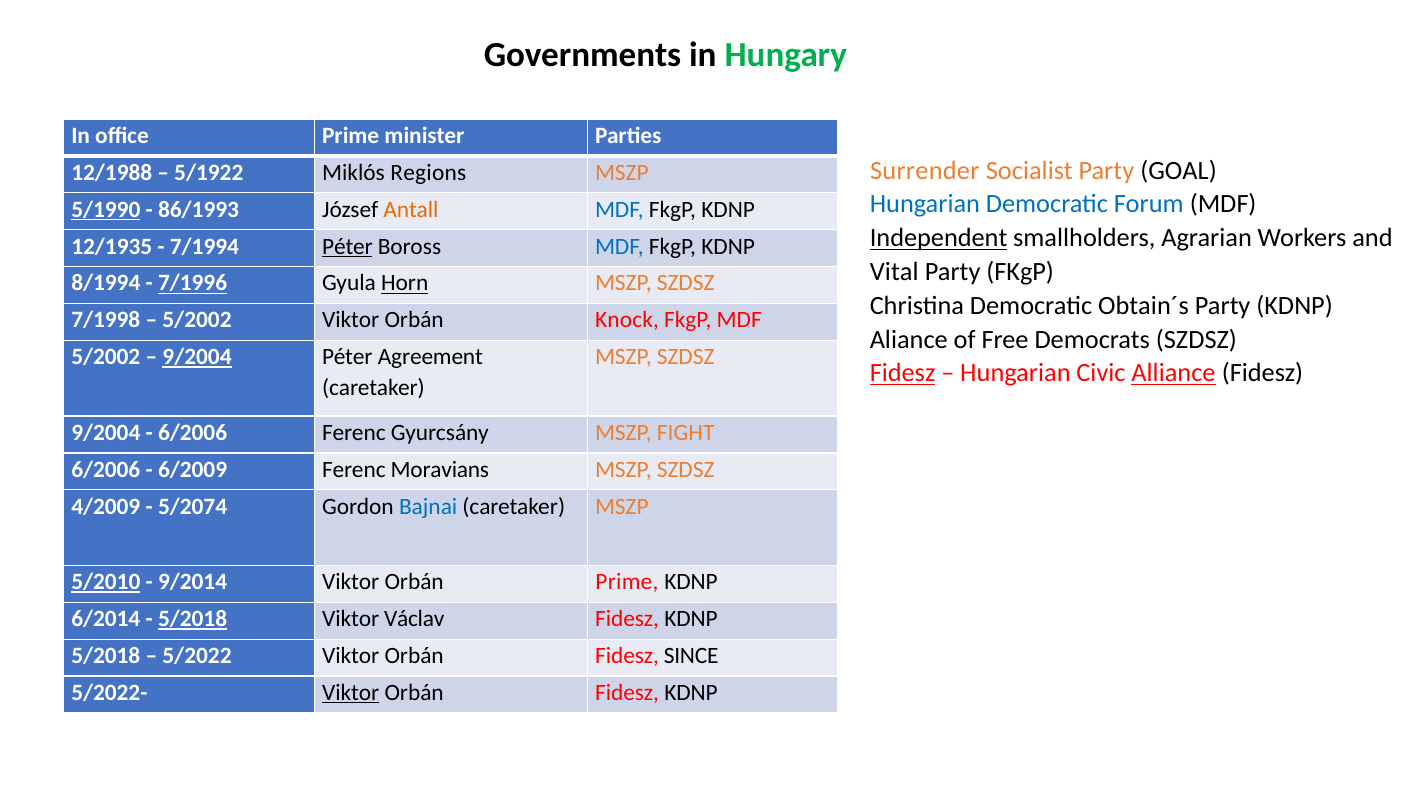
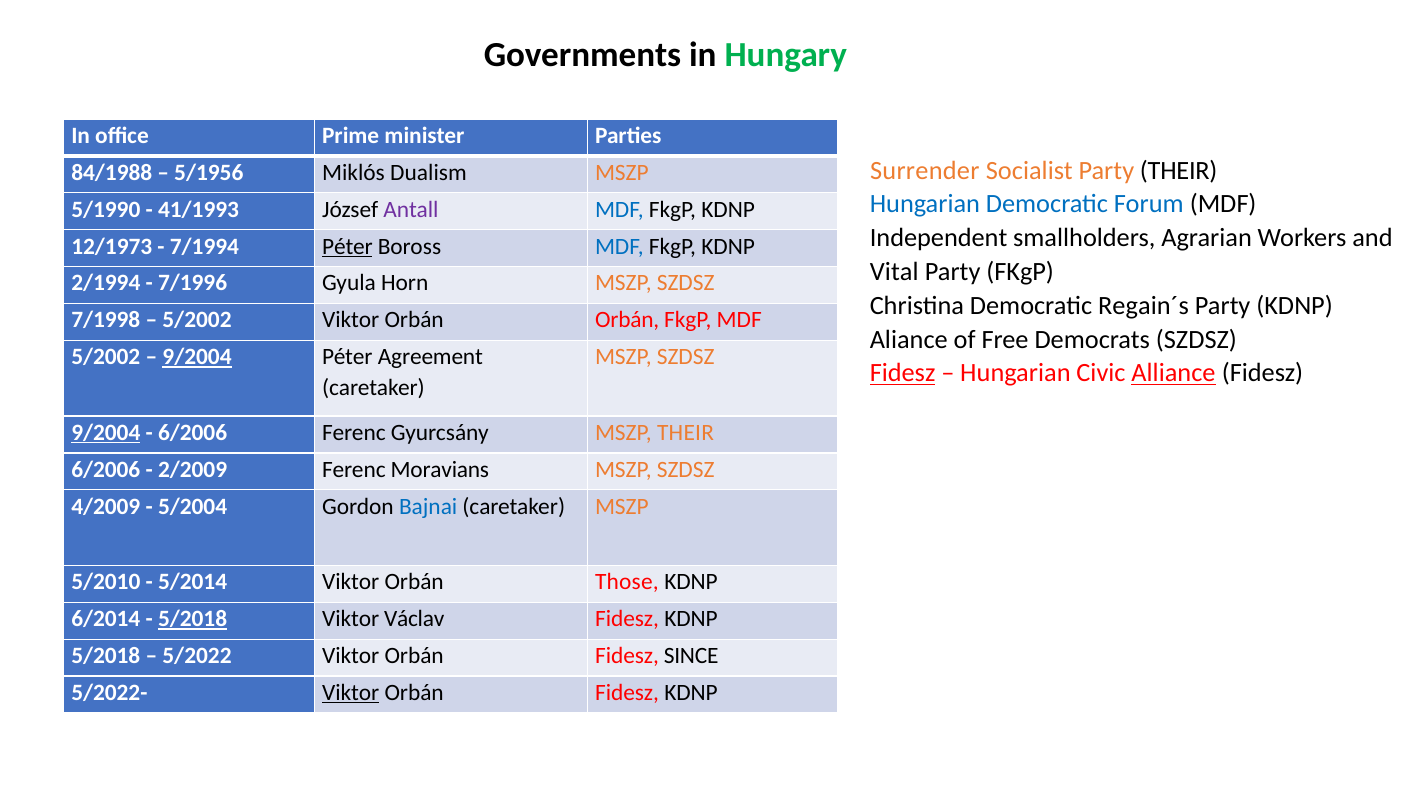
Party GOAL: GOAL -> THEIR (1179, 170)
12/1988: 12/1988 -> 84/1988 (112, 173)
5/1922: 5/1922 -> 5/1956 (209, 173)
Regions: Regions -> Dualism (428, 173)
5/1990 underline: present -> none (106, 210)
86/1993: 86/1993 -> 41/1993 (199, 210)
Antall colour: orange -> purple (411, 210)
Independent underline: present -> none (939, 238)
12/1935: 12/1935 -> 12/1973 (112, 246)
8/1994: 8/1994 -> 2/1994 (106, 283)
7/1996 underline: present -> none (193, 283)
Horn underline: present -> none (405, 283)
Obtain´s: Obtain´s -> Regain´s (1143, 306)
Orbán Knock: Knock -> Orbán (627, 320)
9/2004 underline: none -> present (106, 433)
MSZP FIGHT: FIGHT -> THEIR (686, 433)
6/2009: 6/2009 -> 2/2009 (193, 470)
5/2074: 5/2074 -> 5/2004 (193, 507)
5/2010 underline: present -> none (106, 582)
9/2014: 9/2014 -> 5/2014 (193, 582)
Orbán Prime: Prime -> Those (627, 582)
